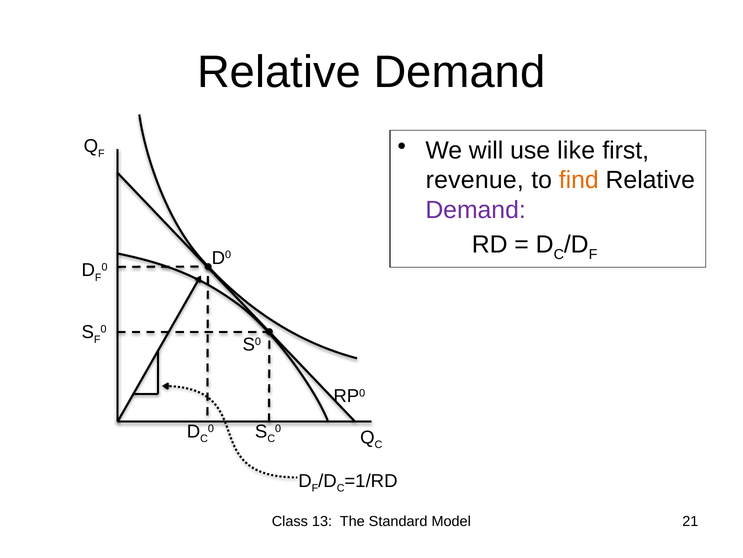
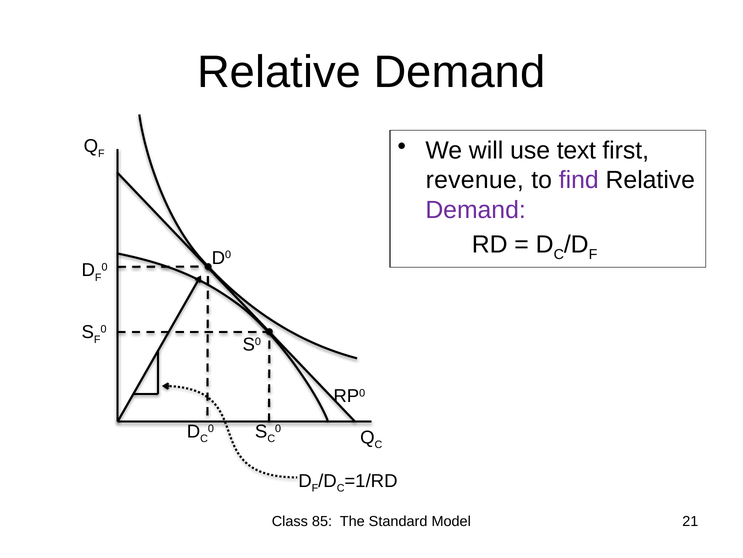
like: like -> text (576, 150)
find colour: orange -> purple (579, 180)
13: 13 -> 85 (322, 521)
